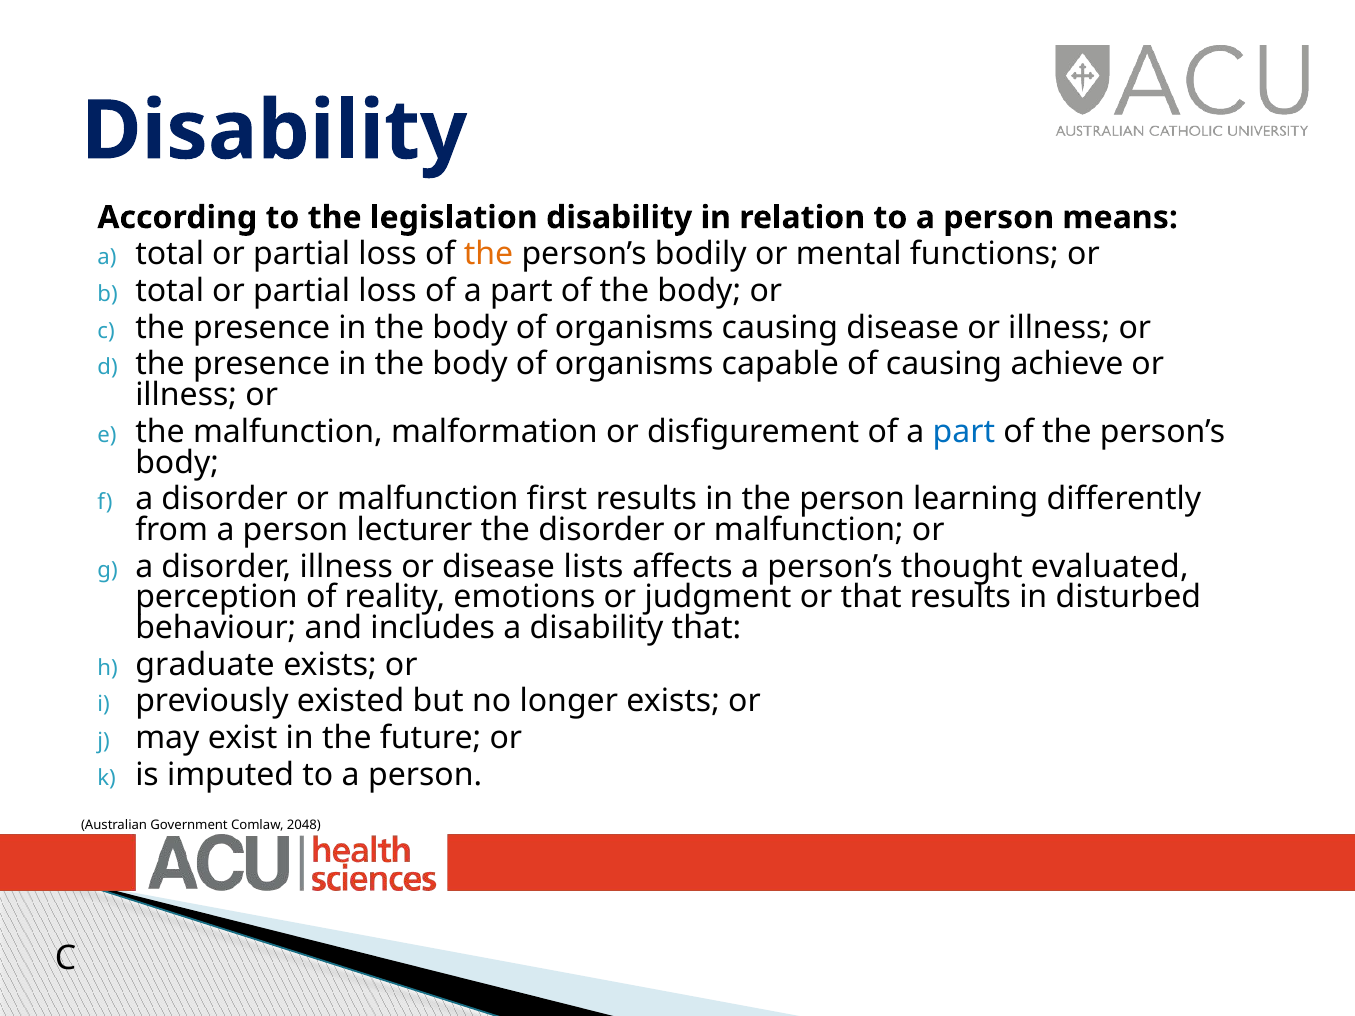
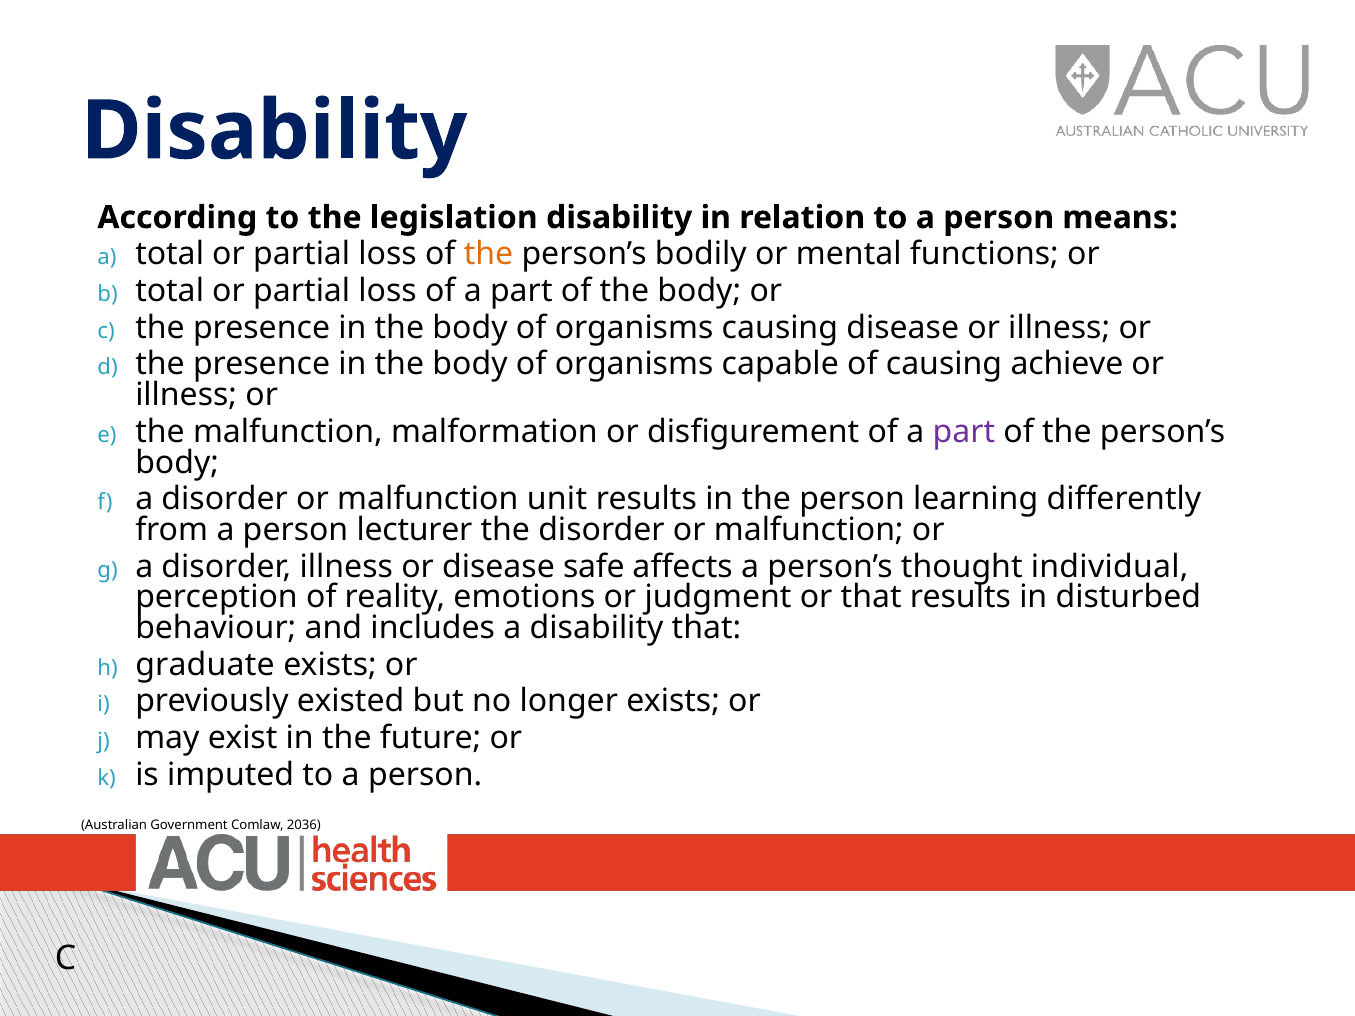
part colour: blue -> purple (964, 432)
first: first -> unit (557, 499)
lists: lists -> safe (594, 567)
evaluated: evaluated -> individual (1110, 567)
2048: 2048 -> 2036 (304, 825)
